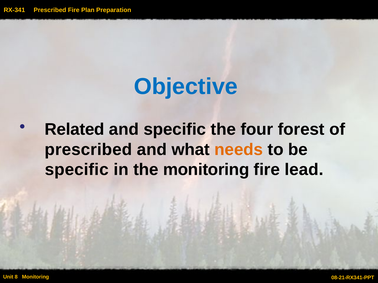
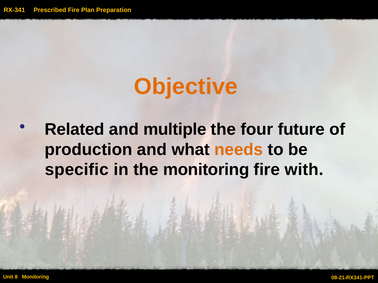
Objective colour: blue -> orange (186, 87)
and specific: specific -> multiple (175, 130)
forest: forest -> future (301, 130)
prescribed: prescribed -> production (88, 150)
lead: lead -> with (304, 170)
